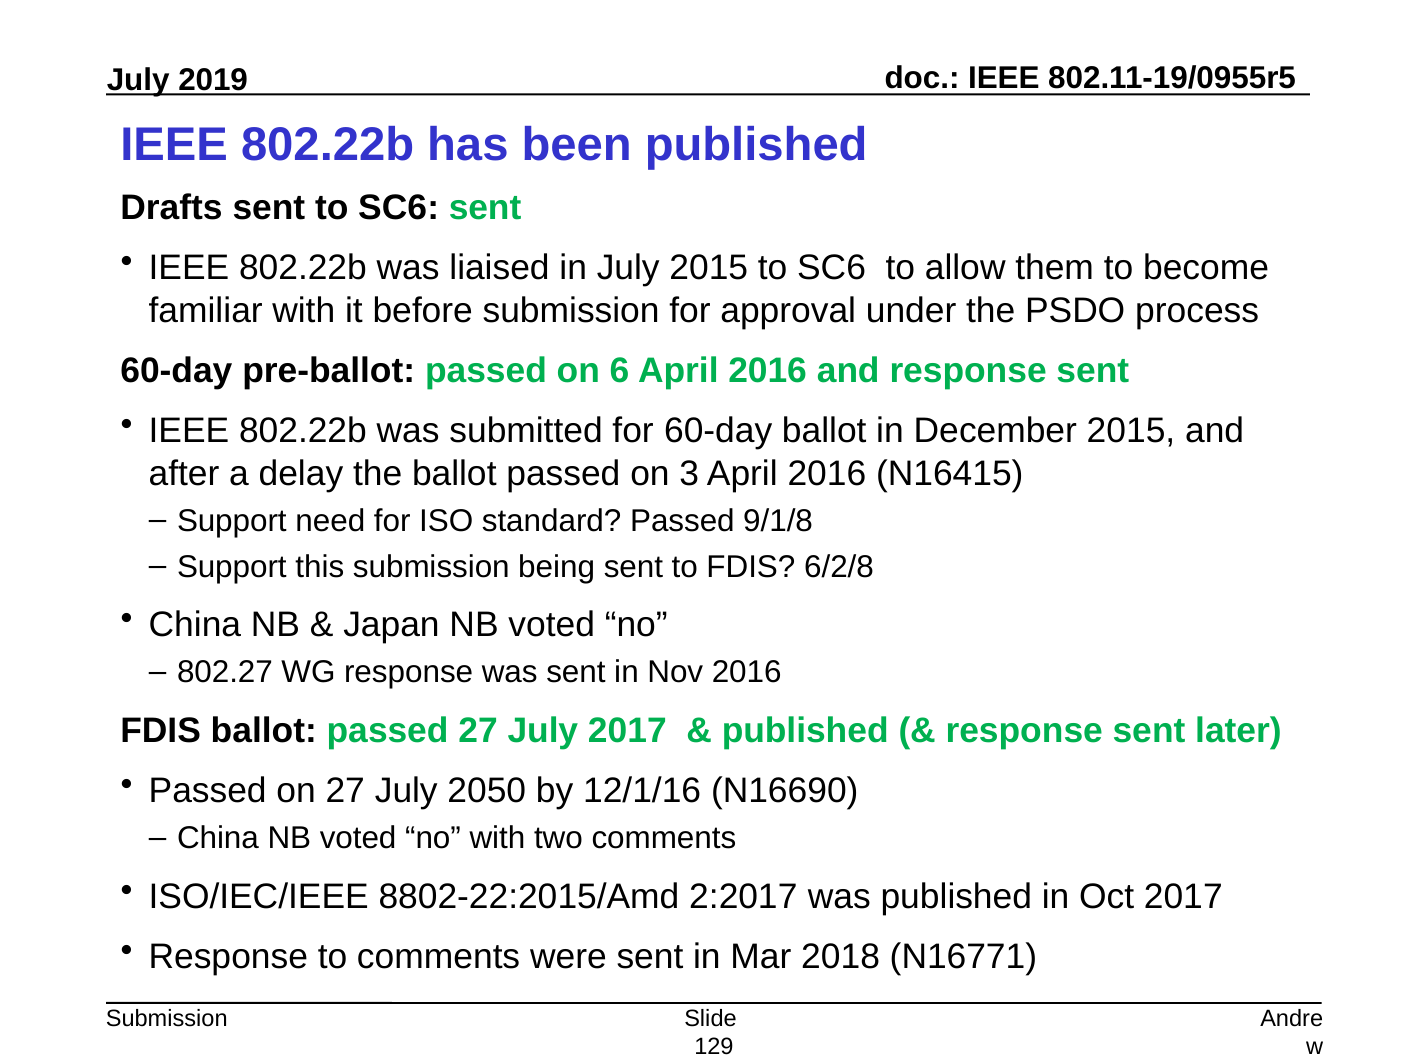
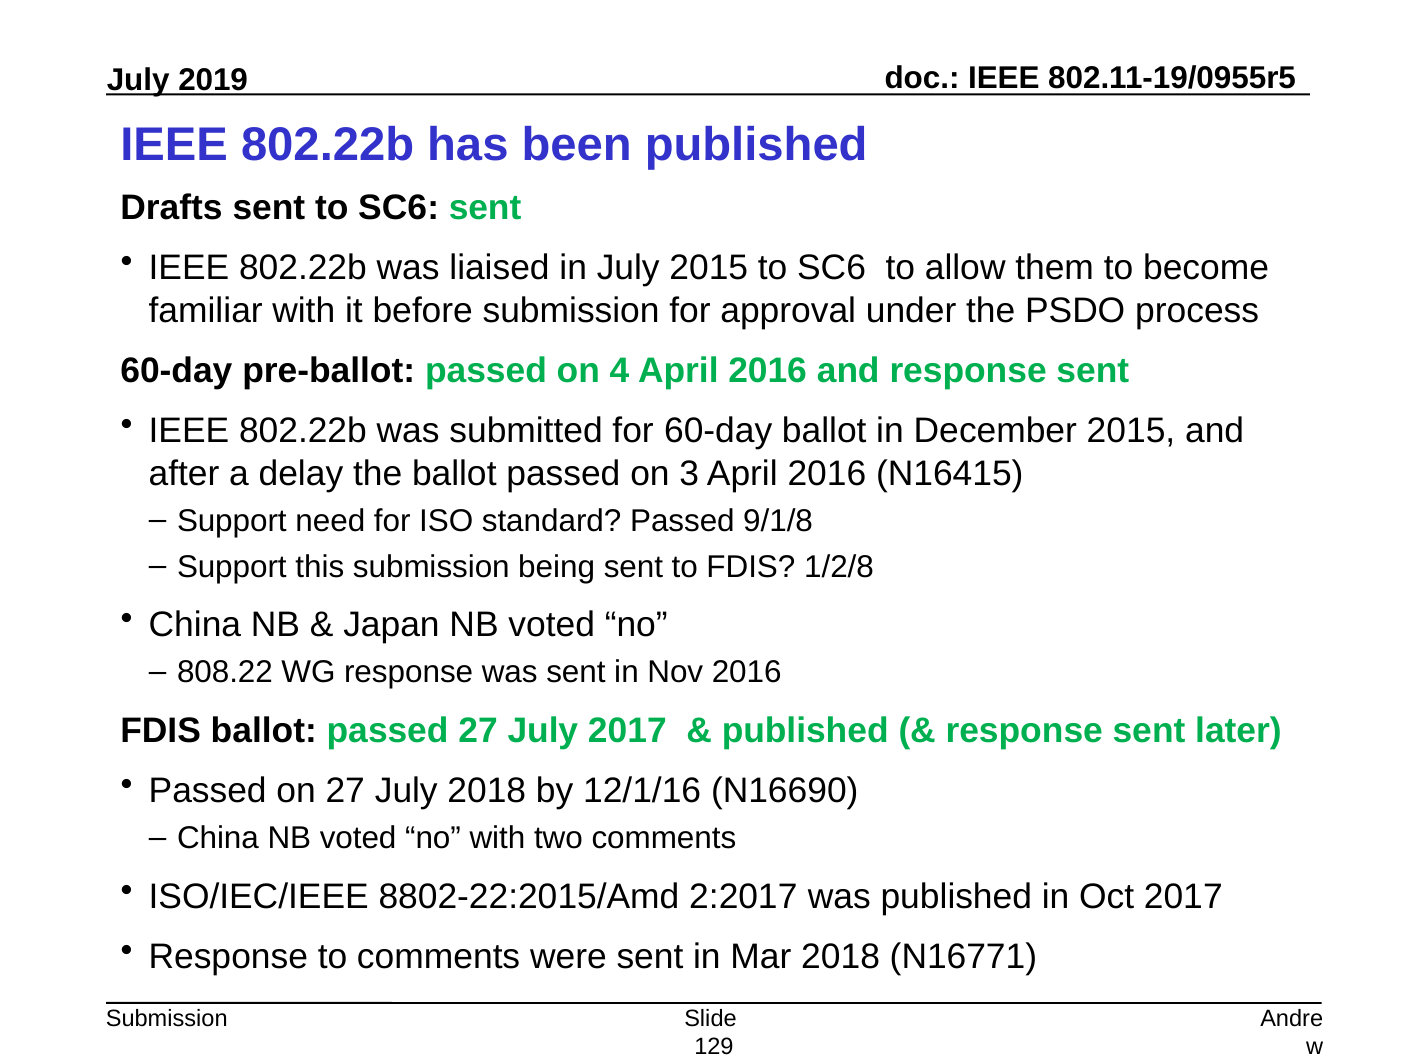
6: 6 -> 4 (620, 371)
6/2/8: 6/2/8 -> 1/2/8 (839, 567)
802.27: 802.27 -> 808.22 (225, 673)
July 2050: 2050 -> 2018 (487, 791)
